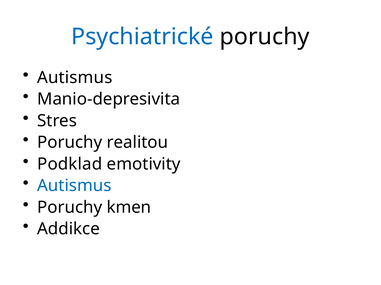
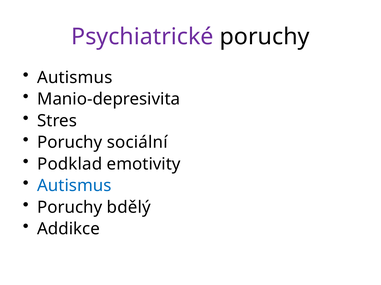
Psychiatrické colour: blue -> purple (142, 37)
realitou: realitou -> sociální (137, 143)
kmen: kmen -> bdělý (129, 208)
